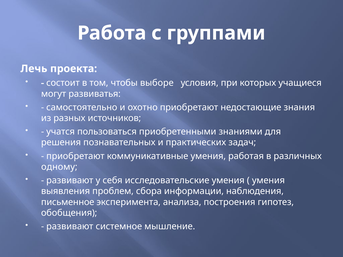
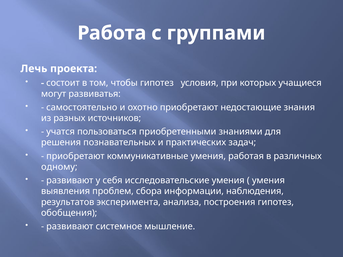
чтобы выборе: выборе -> гипотез (157, 83)
письменное: письменное -> результатов (68, 202)
